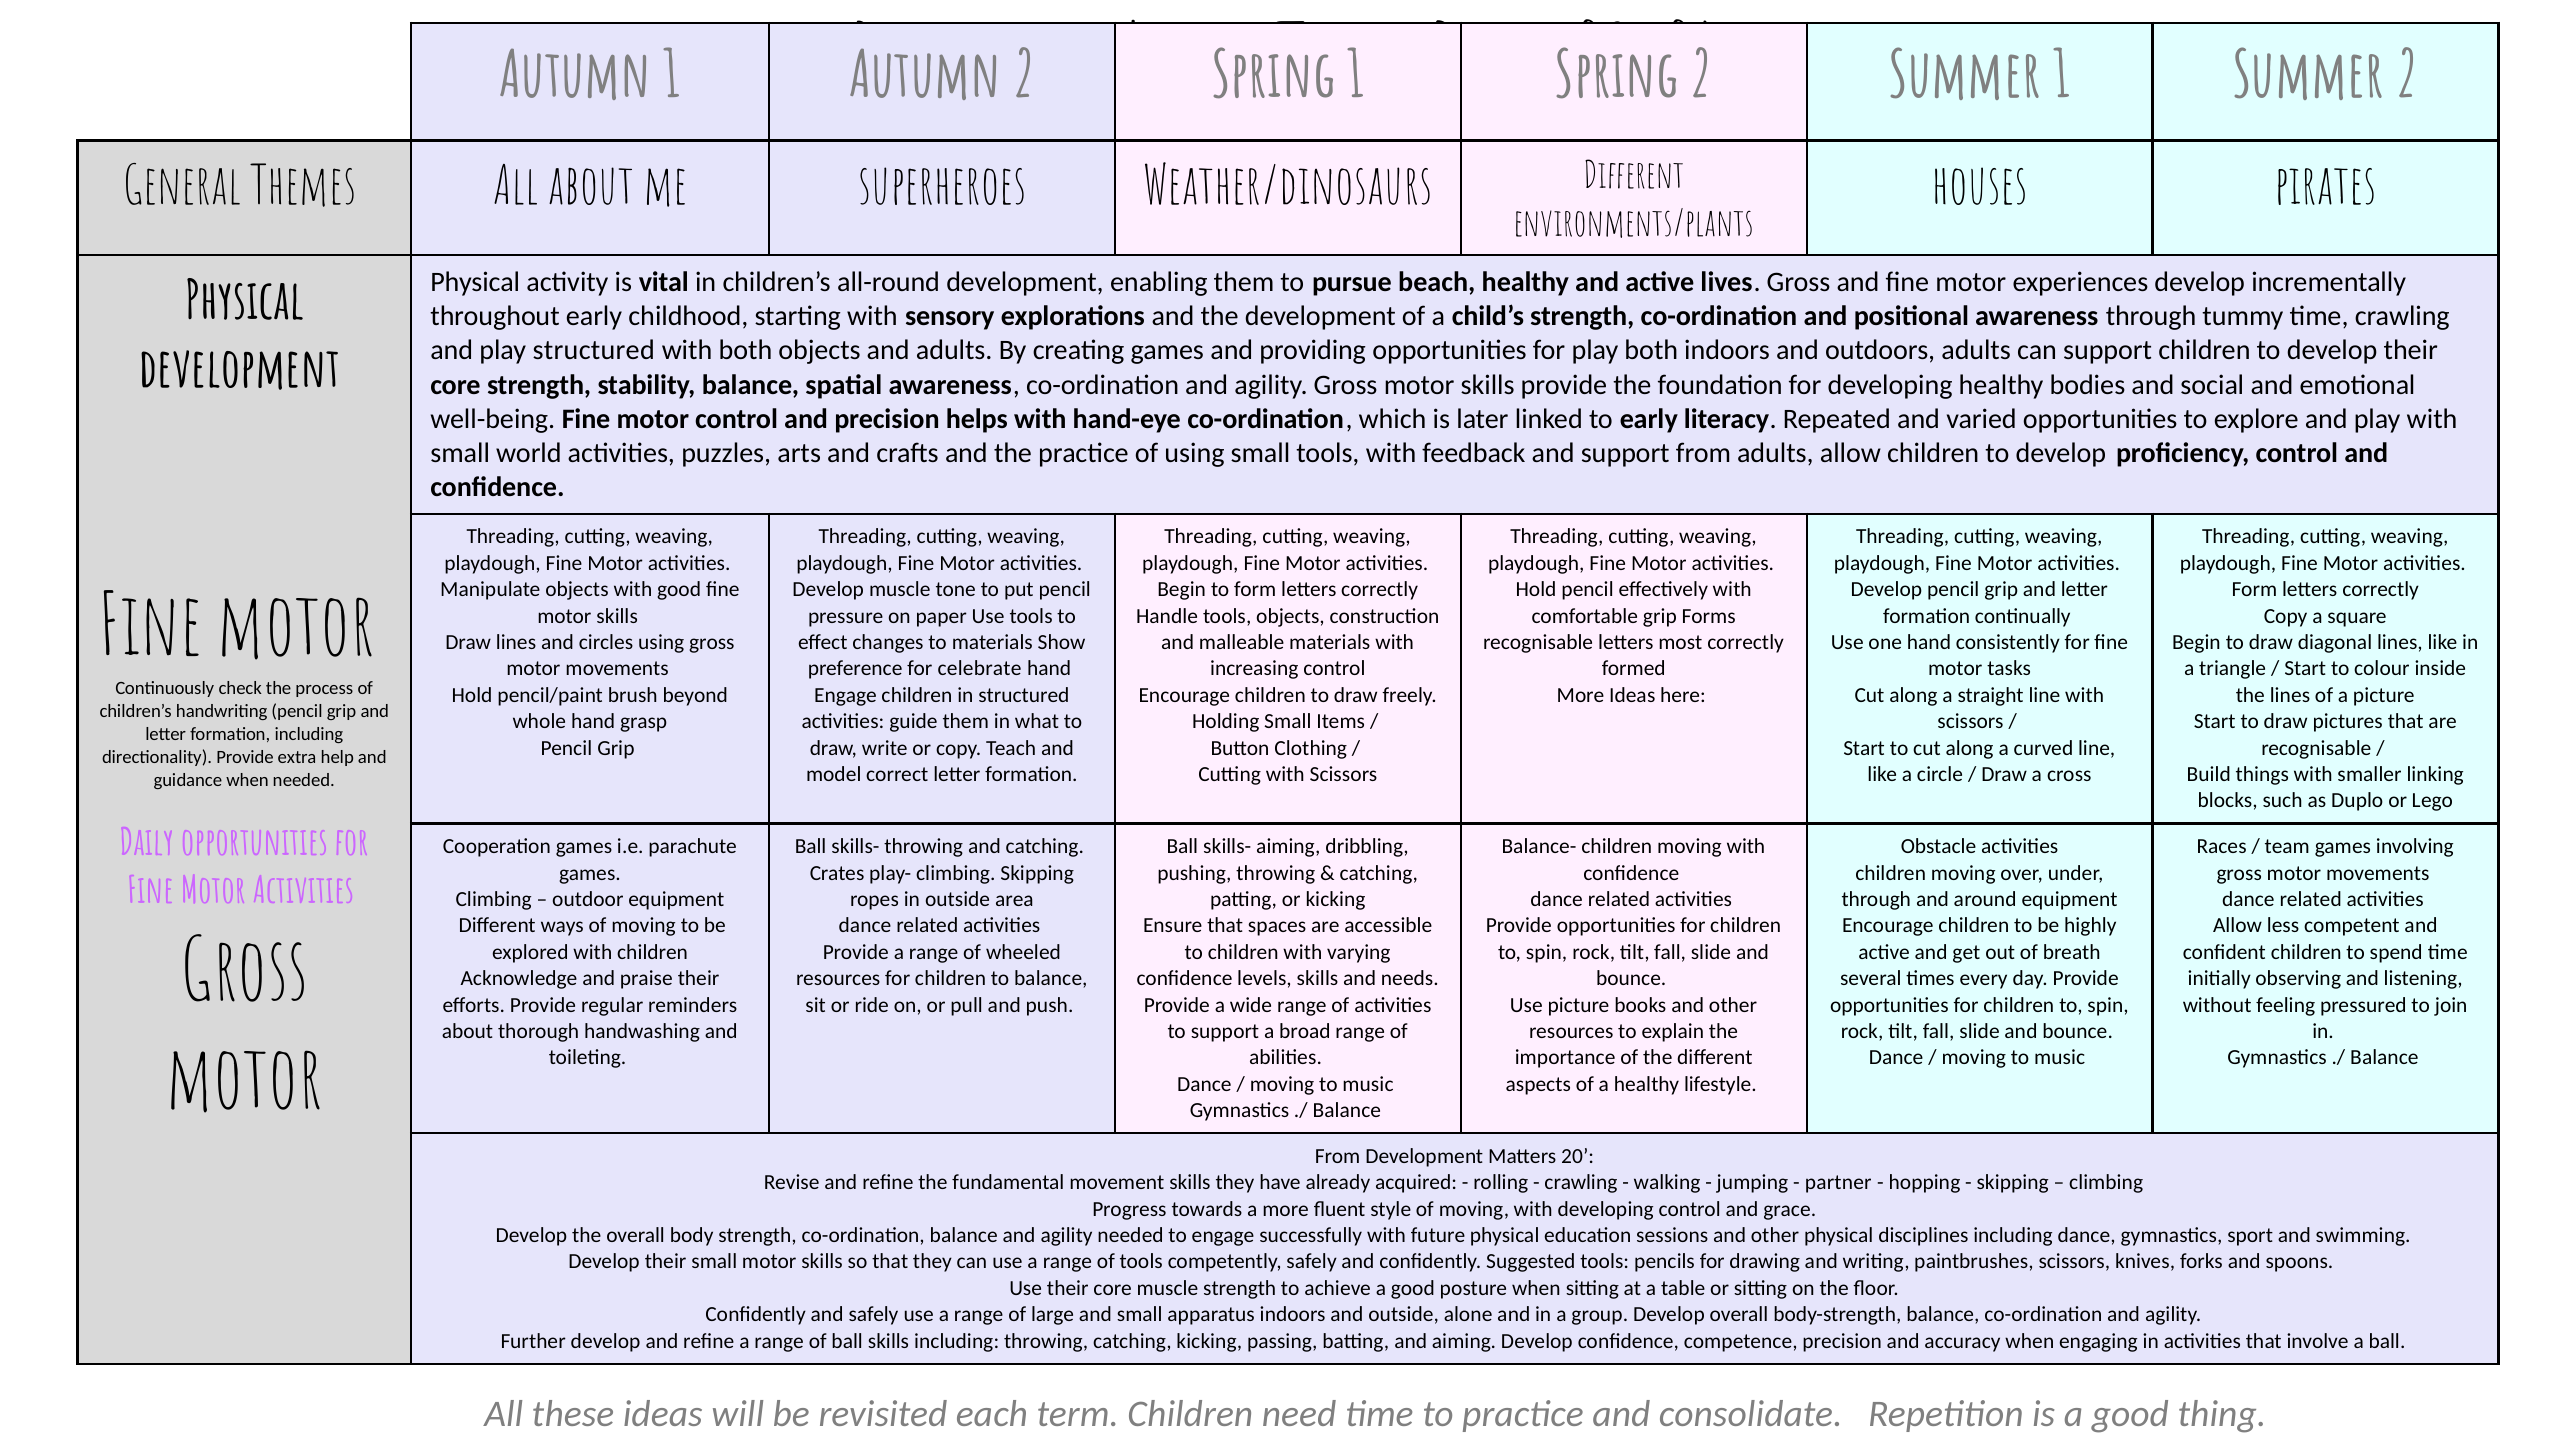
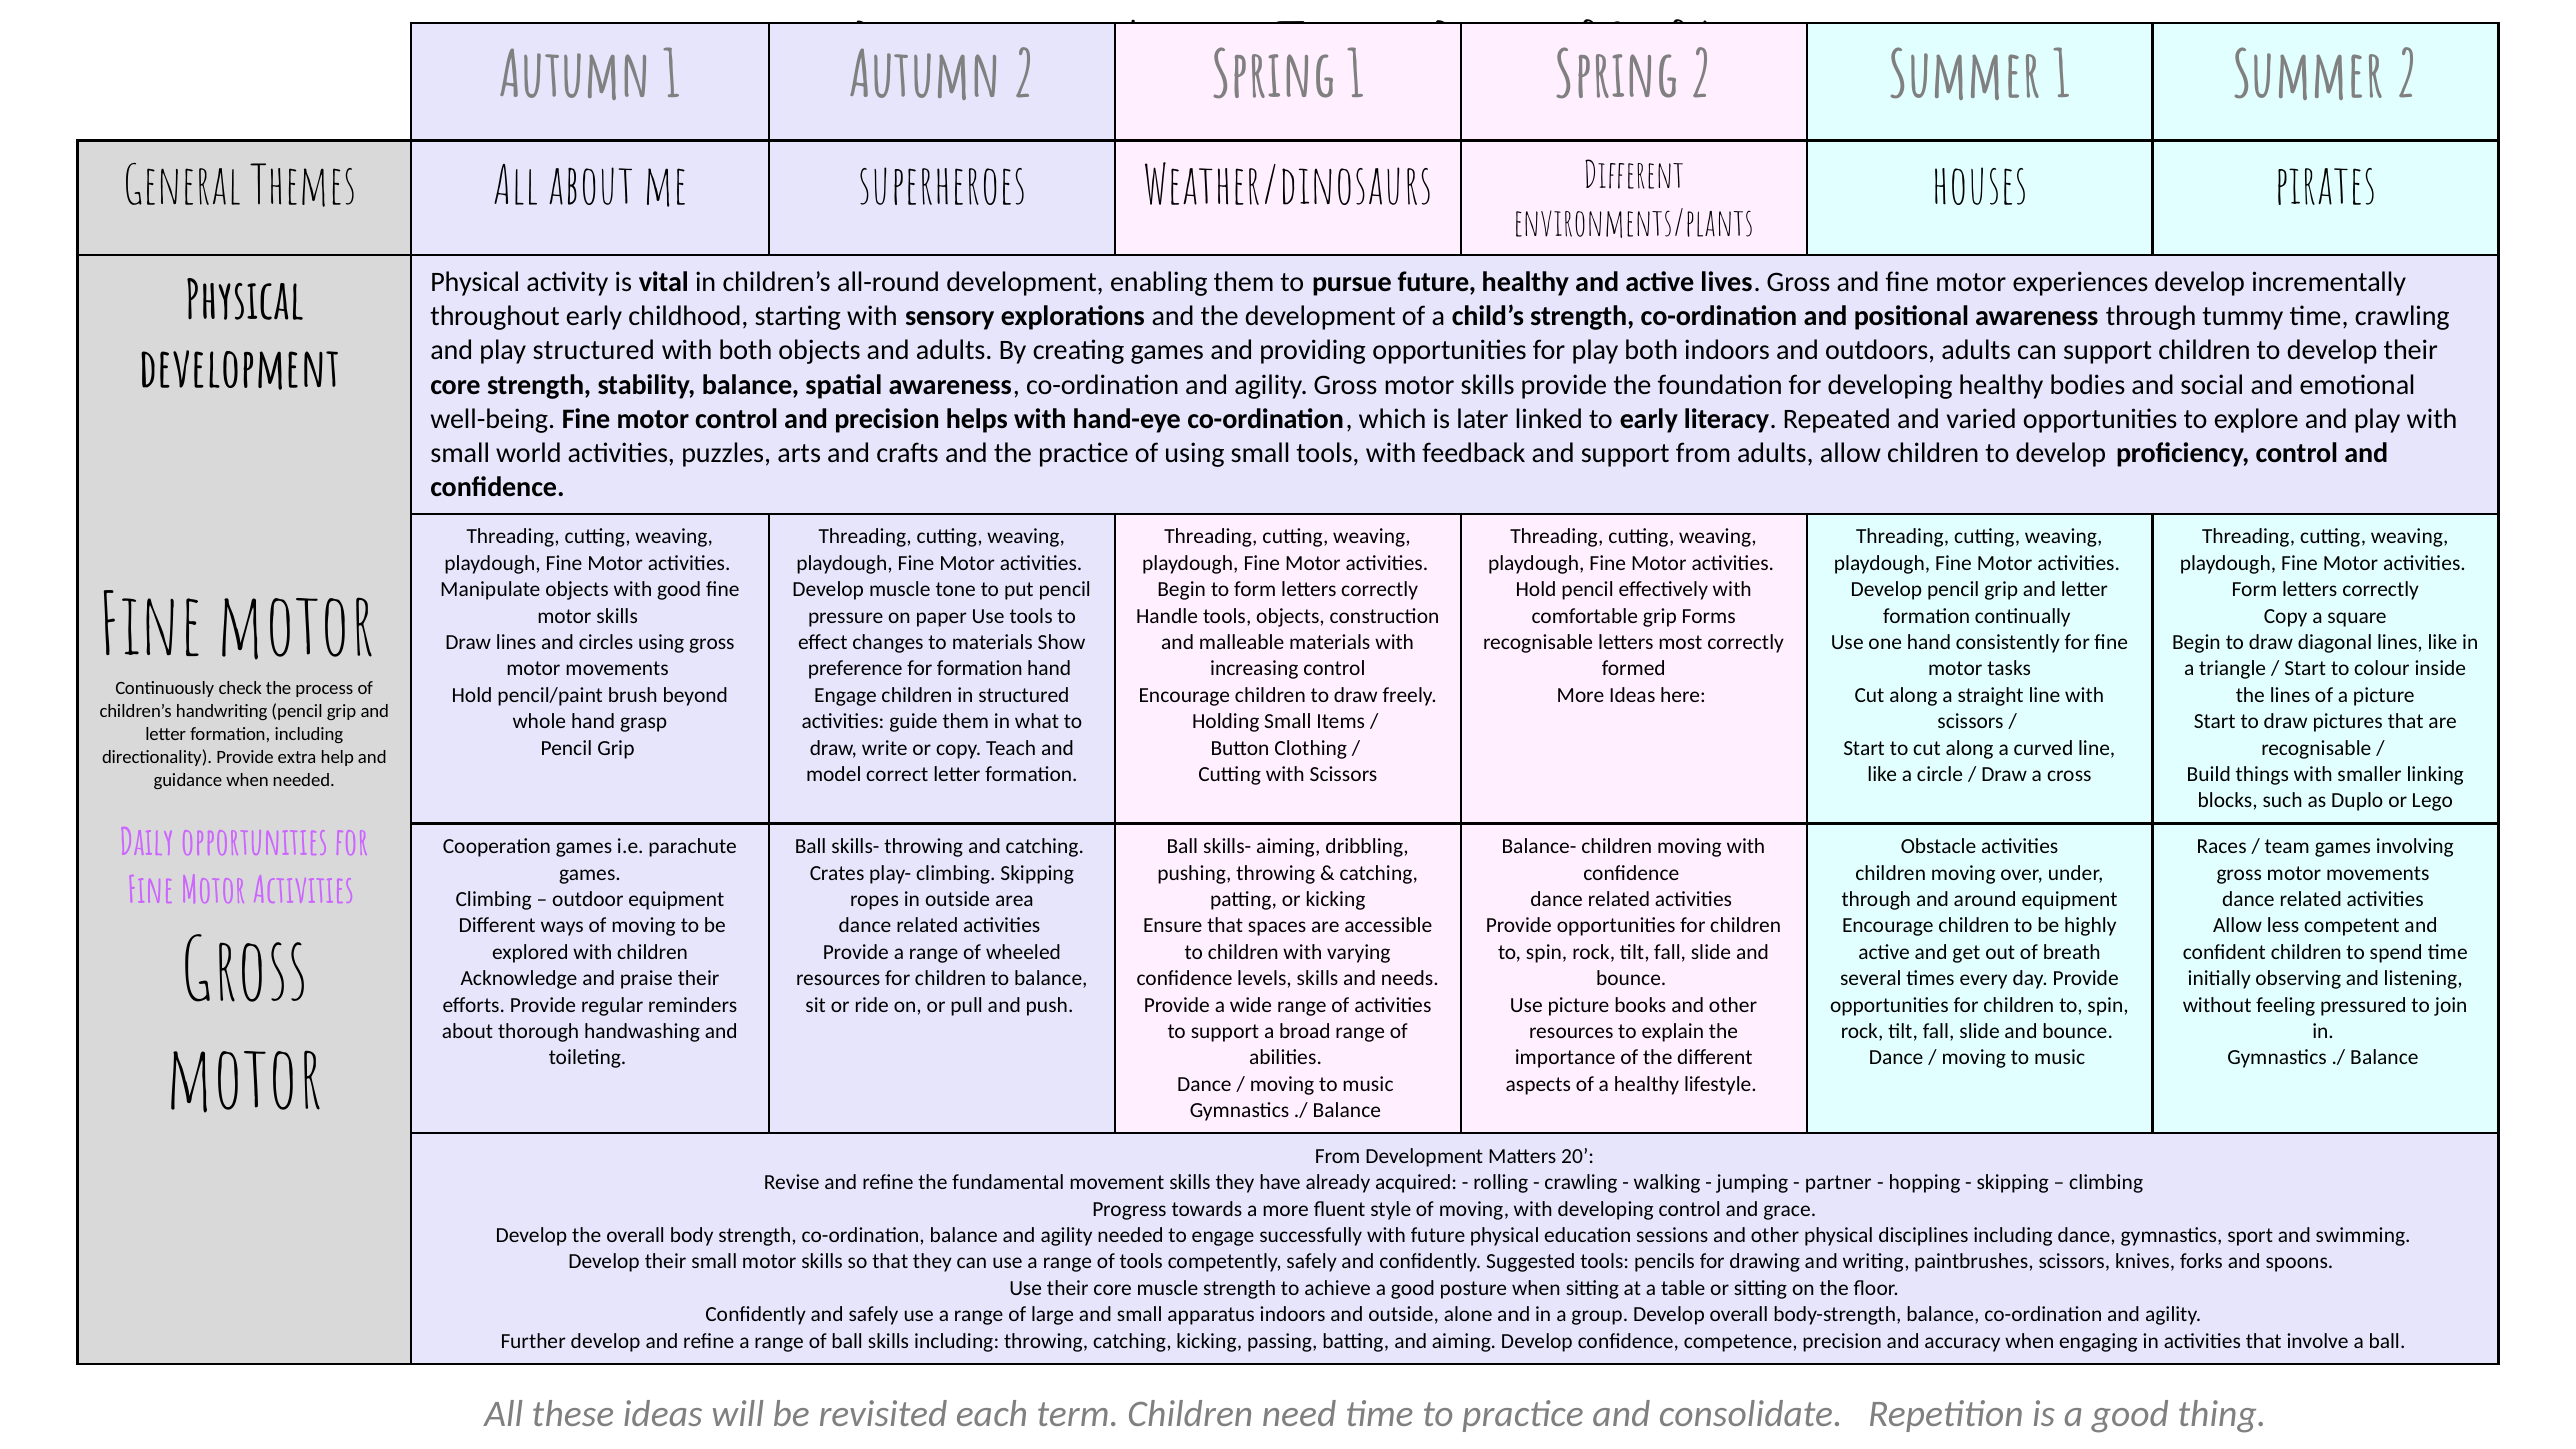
pursue beach: beach -> future (1437, 282)
for celebrate: celebrate -> formation (980, 669)
